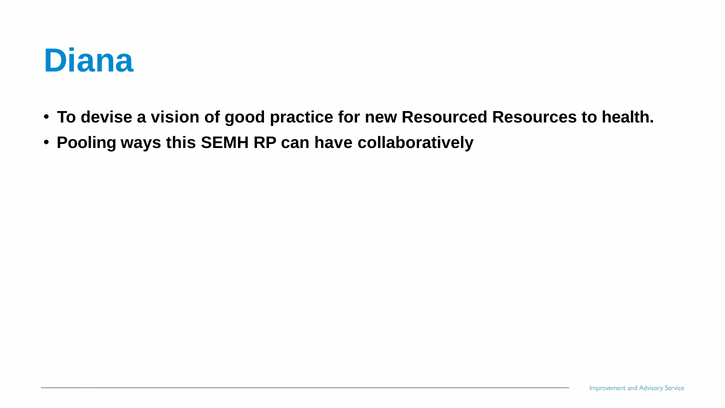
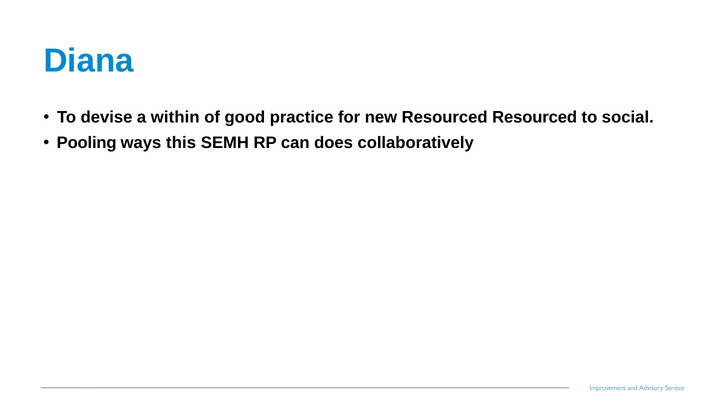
vision: vision -> within (175, 117)
Resourced Resources: Resources -> Resourced (535, 117)
health: health -> social (628, 117)
have: have -> does (334, 143)
